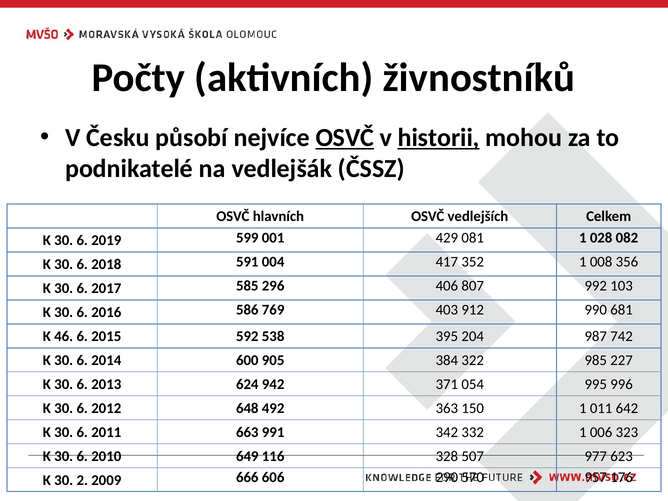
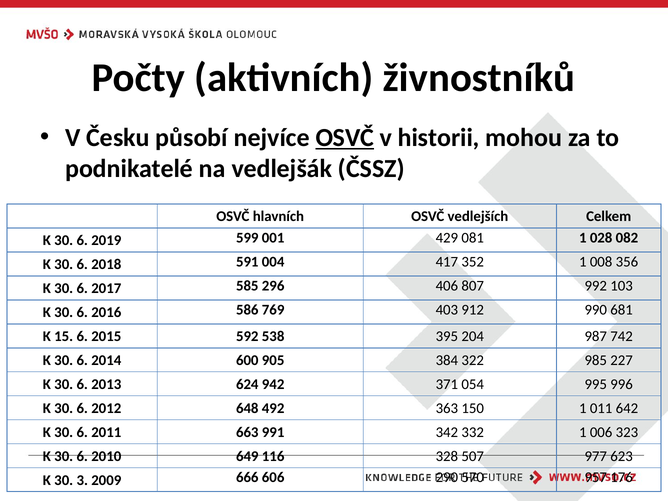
historii underline: present -> none (439, 138)
46: 46 -> 15 (64, 336)
2: 2 -> 3 (82, 480)
